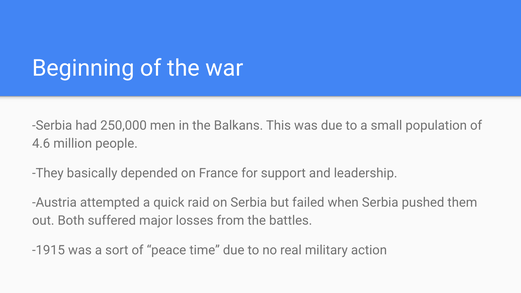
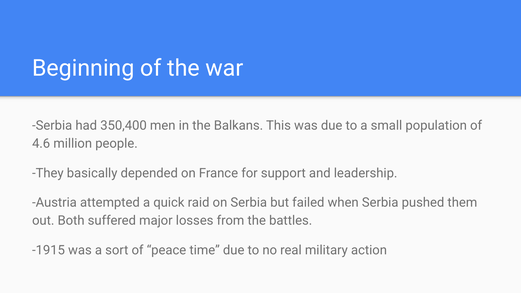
250,000: 250,000 -> 350,400 (124, 126)
